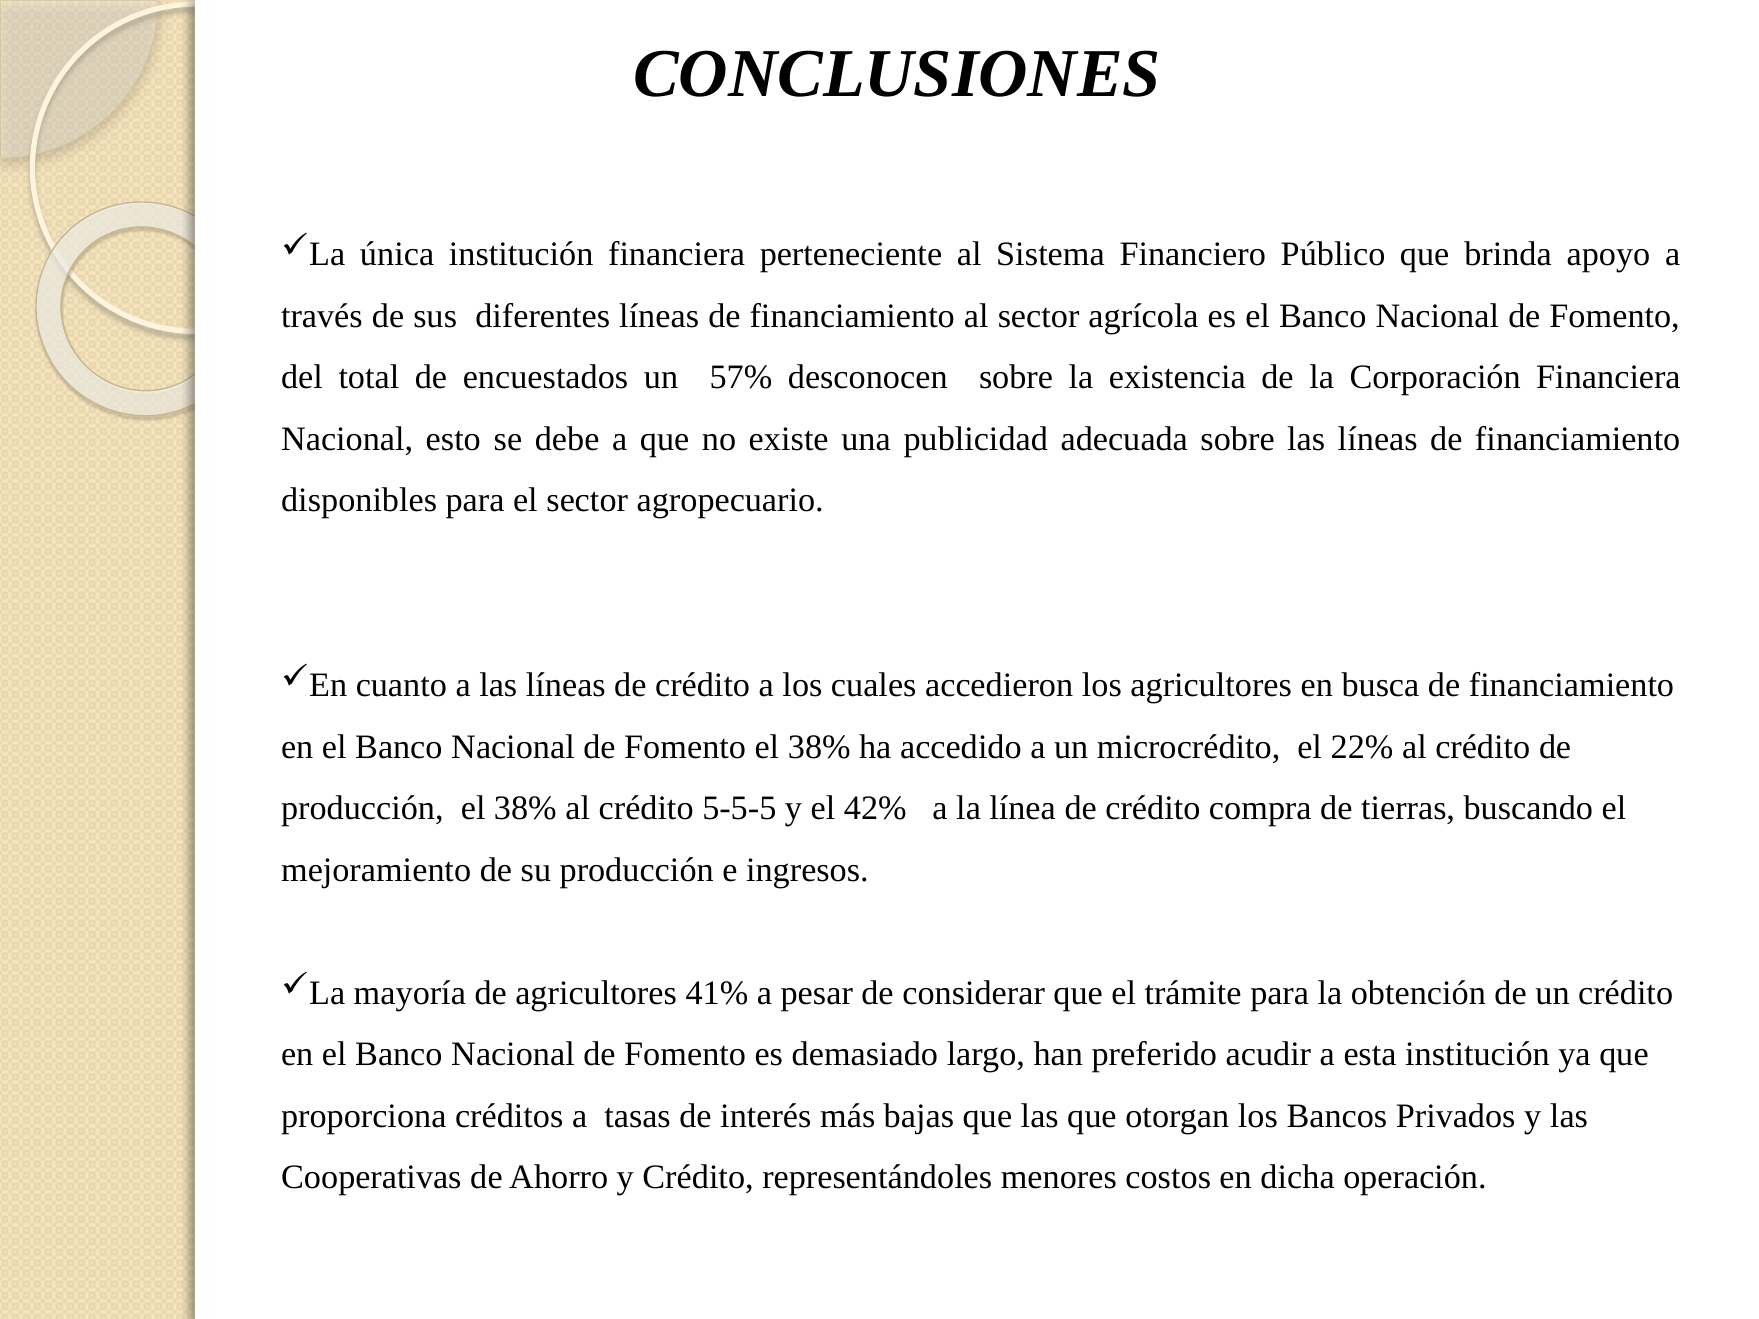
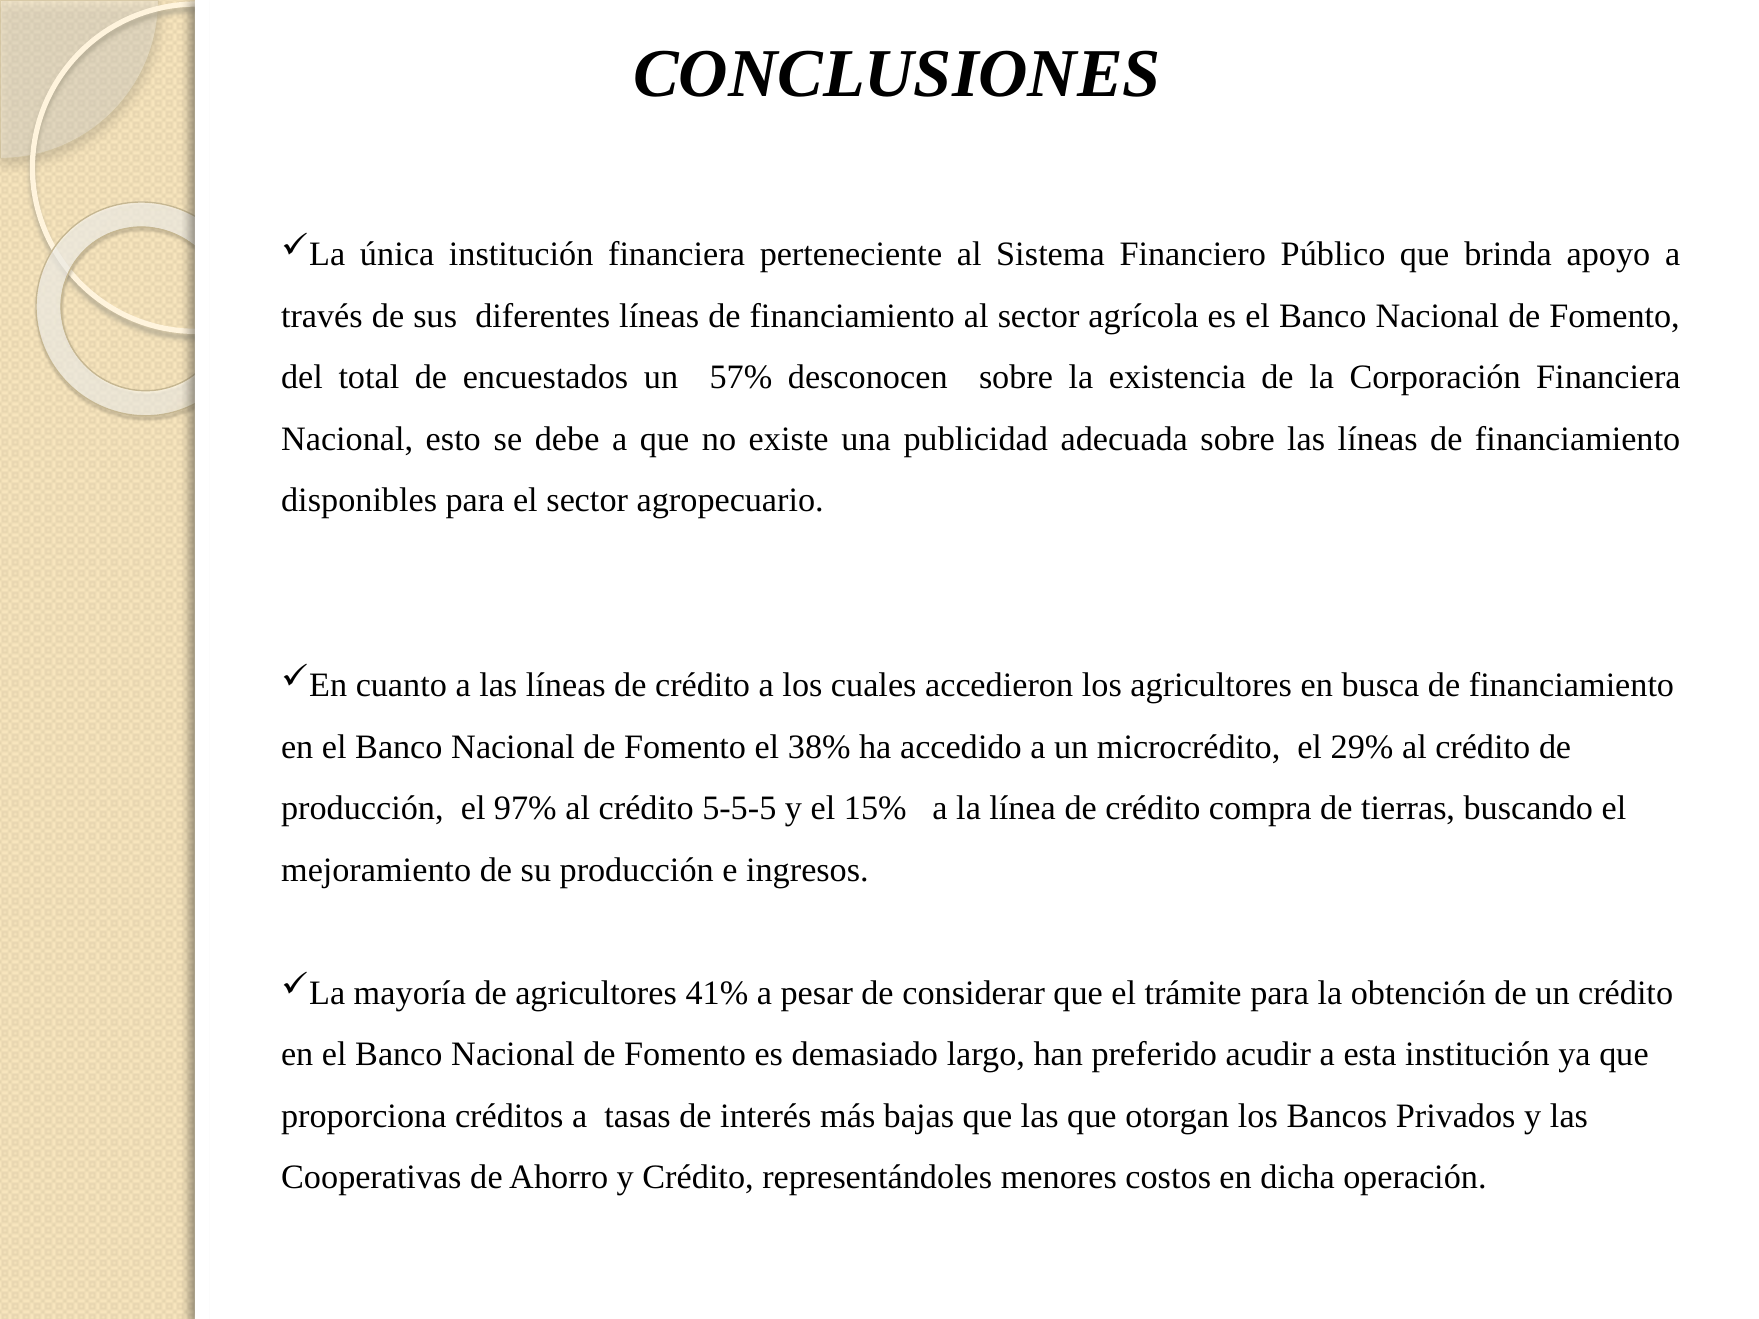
22%: 22% -> 29% (1362, 747)
producción el 38%: 38% -> 97% (525, 808)
42%: 42% -> 15% (875, 808)
